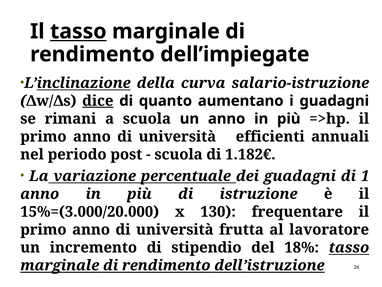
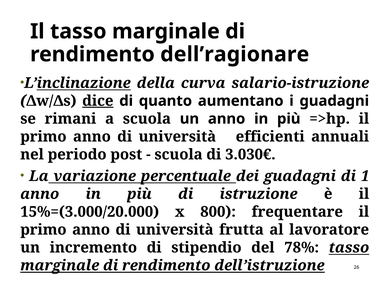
tasso underline: present -> none (78, 31)
dell’impiegate: dell’impiegate -> dell’ragionare (235, 54)
1.182€: 1.182€ -> 3.030€ (250, 154)
130: 130 -> 800 (218, 211)
18%: 18% -> 78% (302, 247)
